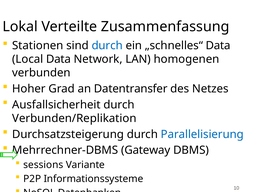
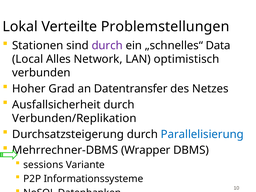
Zusammenfassung: Zusammenfassung -> Problemstellungen (165, 27)
durch colour: blue -> purple (107, 45)
Local Data: Data -> Alles (58, 59)
homogenen: homogenen -> optimistisch (186, 59)
Gateway: Gateway -> Wrapper (146, 150)
